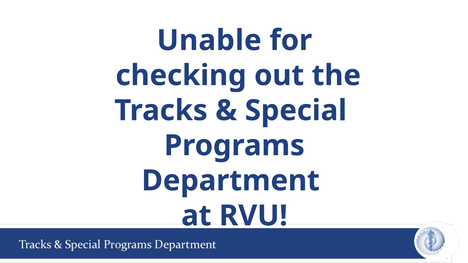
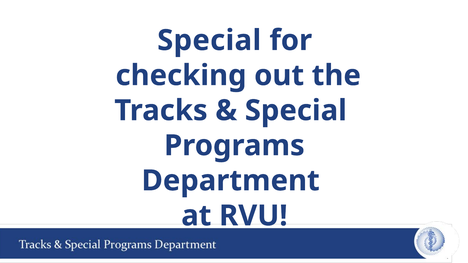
Unable: Unable -> Special (209, 40)
